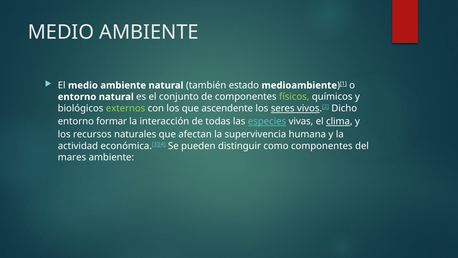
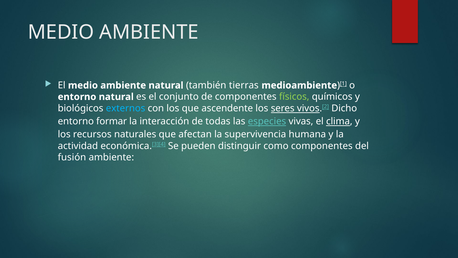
estado: estado -> tierras (244, 85)
externos colour: light green -> light blue (126, 108)
mares: mares -> fusión (72, 157)
